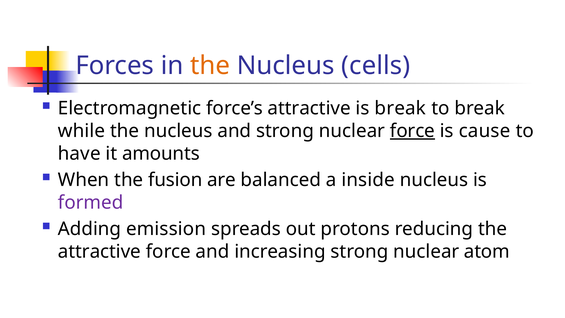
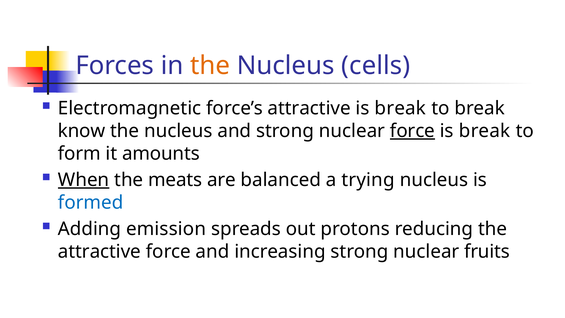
while: while -> know (82, 131)
cause: cause -> break (485, 131)
have: have -> form (79, 153)
When underline: none -> present (84, 180)
fusion: fusion -> meats (175, 180)
inside: inside -> trying (368, 180)
formed colour: purple -> blue (91, 202)
atom: atom -> fruits (487, 251)
